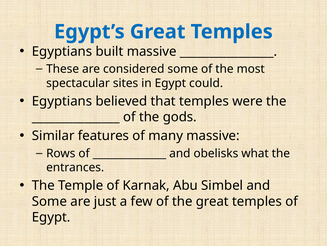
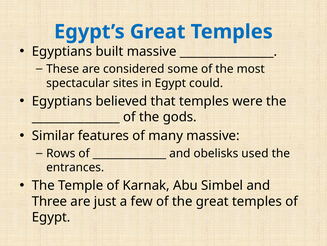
what: what -> used (255, 153)
Some: Some -> Three (50, 201)
